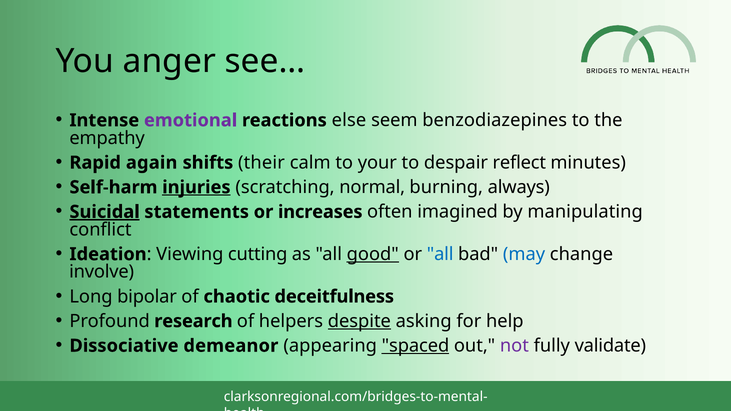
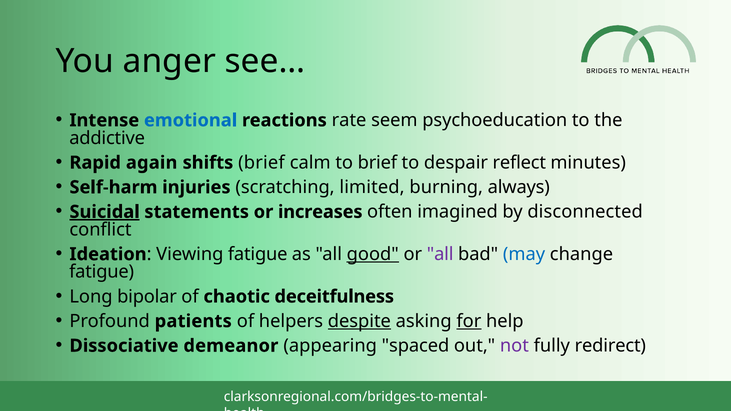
emotional colour: purple -> blue (191, 120)
else: else -> rate (349, 120)
benzodiazepines: benzodiazepines -> psychoeducation (495, 120)
empathy: empathy -> addictive (107, 138)
shifts their: their -> brief (261, 163)
to your: your -> brief (377, 163)
injuries underline: present -> none (196, 187)
normal: normal -> limited (372, 187)
manipulating: manipulating -> disconnected (585, 212)
Viewing cutting: cutting -> fatigue (258, 254)
all colour: blue -> purple (440, 254)
involve: involve -> fatigue (102, 272)
research: research -> patients (193, 321)
for underline: none -> present (469, 321)
spaced underline: present -> none (416, 346)
validate: validate -> redirect (610, 346)
